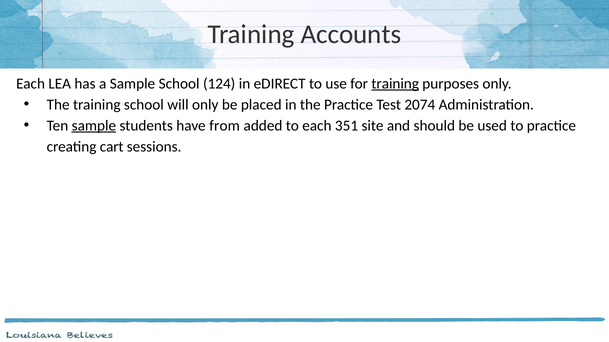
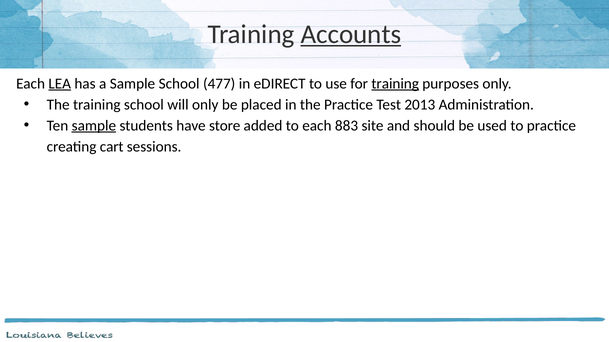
Accounts underline: none -> present (351, 34)
LEA underline: none -> present (60, 84)
124: 124 -> 477 (219, 84)
2074: 2074 -> 2013 (420, 105)
from: from -> store (225, 126)
351: 351 -> 883 (347, 126)
